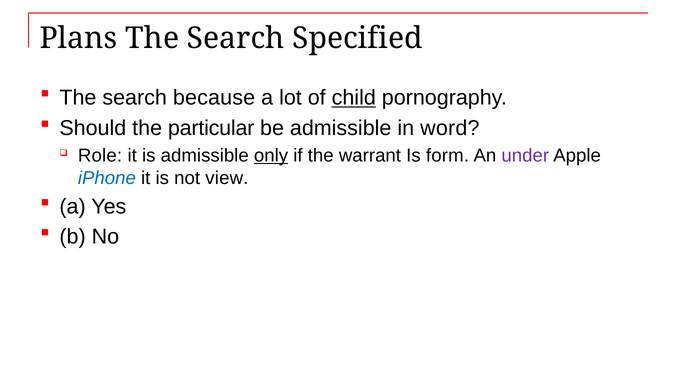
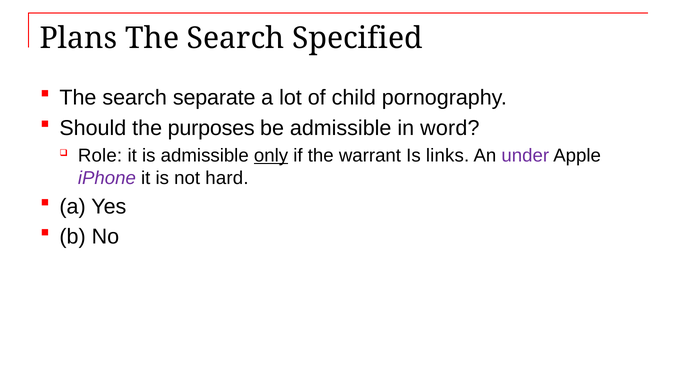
because: because -> separate (214, 98)
child underline: present -> none (354, 98)
particular: particular -> purposes (211, 128)
form: form -> links (448, 156)
iPhone colour: blue -> purple (107, 178)
view: view -> hard (227, 178)
